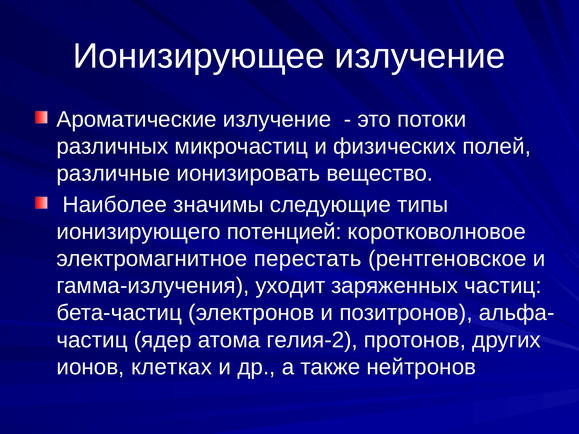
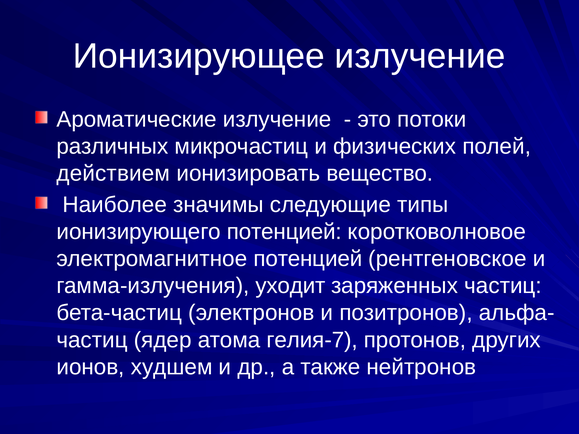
различные: различные -> действием (113, 173)
электромагнитное перестать: перестать -> потенцией (308, 259)
гелия-2: гелия-2 -> гелия-7 (312, 340)
клетках: клетках -> худшем (172, 367)
